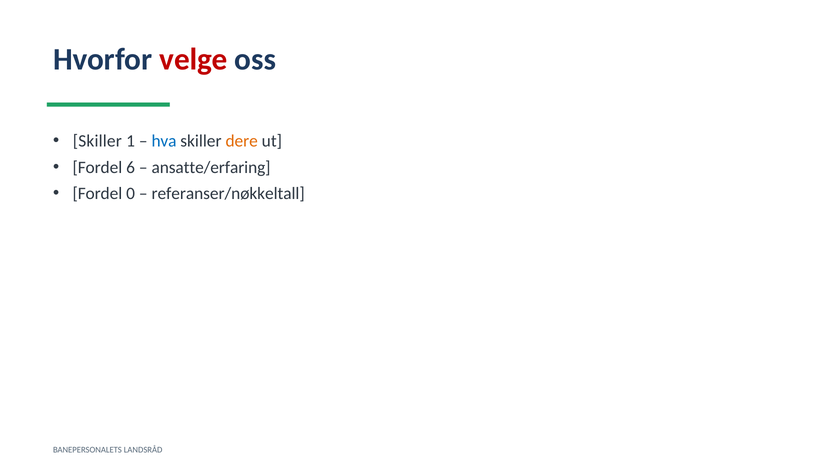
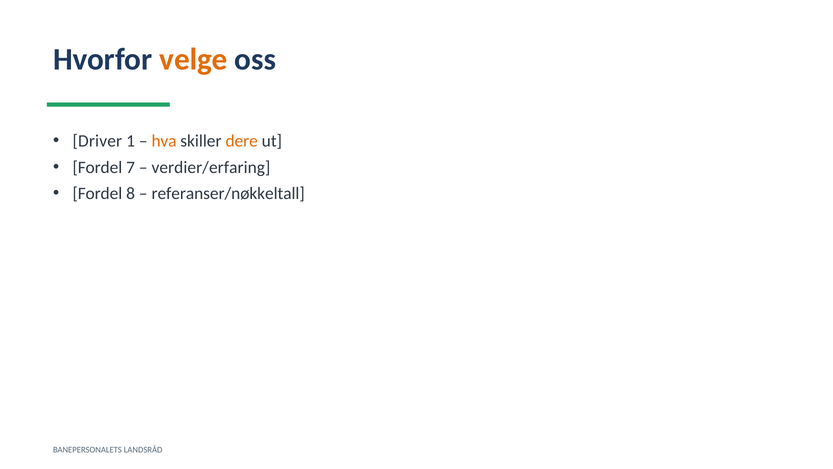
velge colour: red -> orange (193, 59)
Skiller: Skiller -> Driver (97, 141)
hva colour: blue -> orange (164, 141)
6: 6 -> 7 (131, 167)
ansatte/erfaring: ansatte/erfaring -> verdier/erfaring (211, 167)
0: 0 -> 8 (131, 193)
